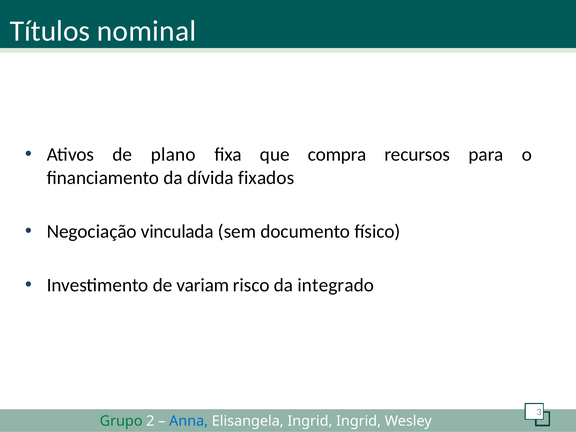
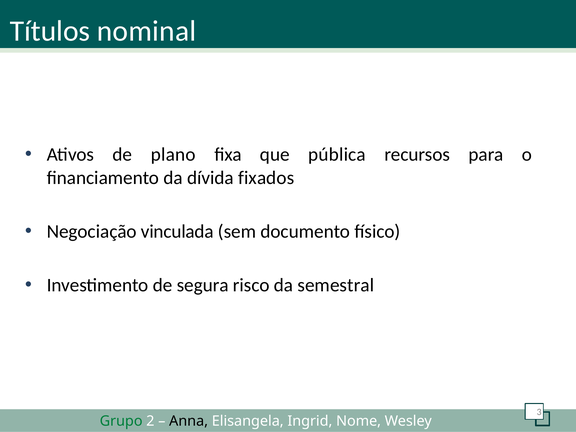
compra: compra -> pública (337, 155)
variam: variam -> segura (203, 285)
integrado: integrado -> semestral (336, 285)
Anna colour: blue -> black (189, 421)
Ingrid Ingrid: Ingrid -> Nome (359, 421)
